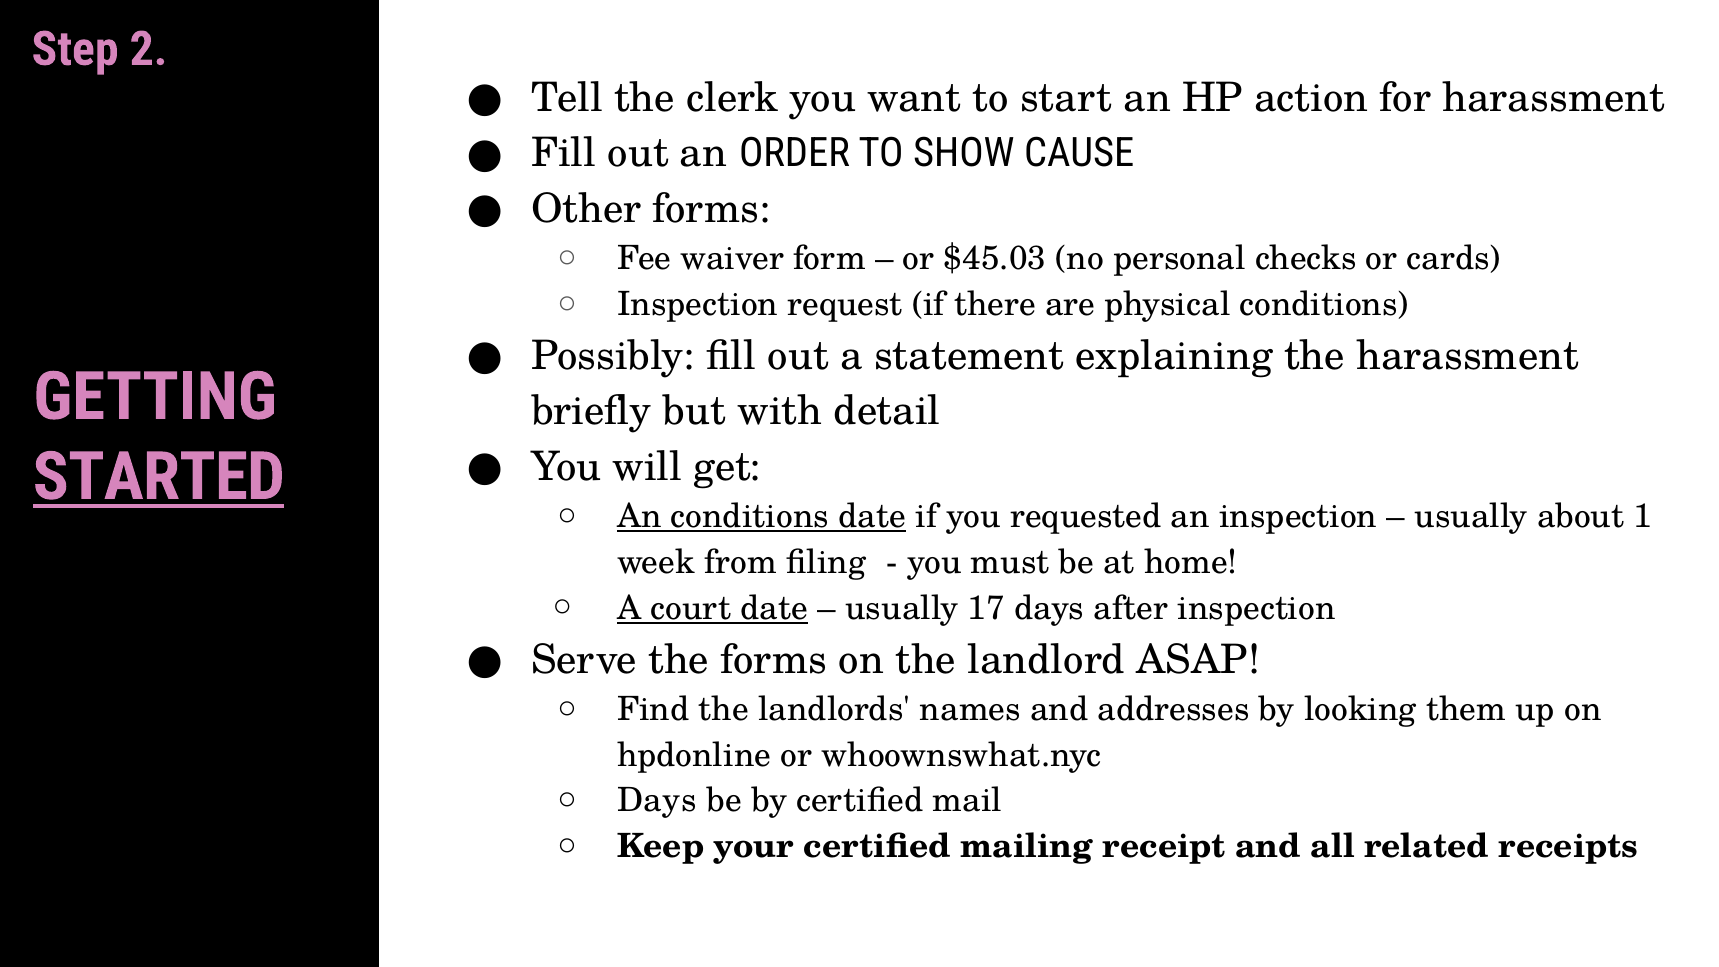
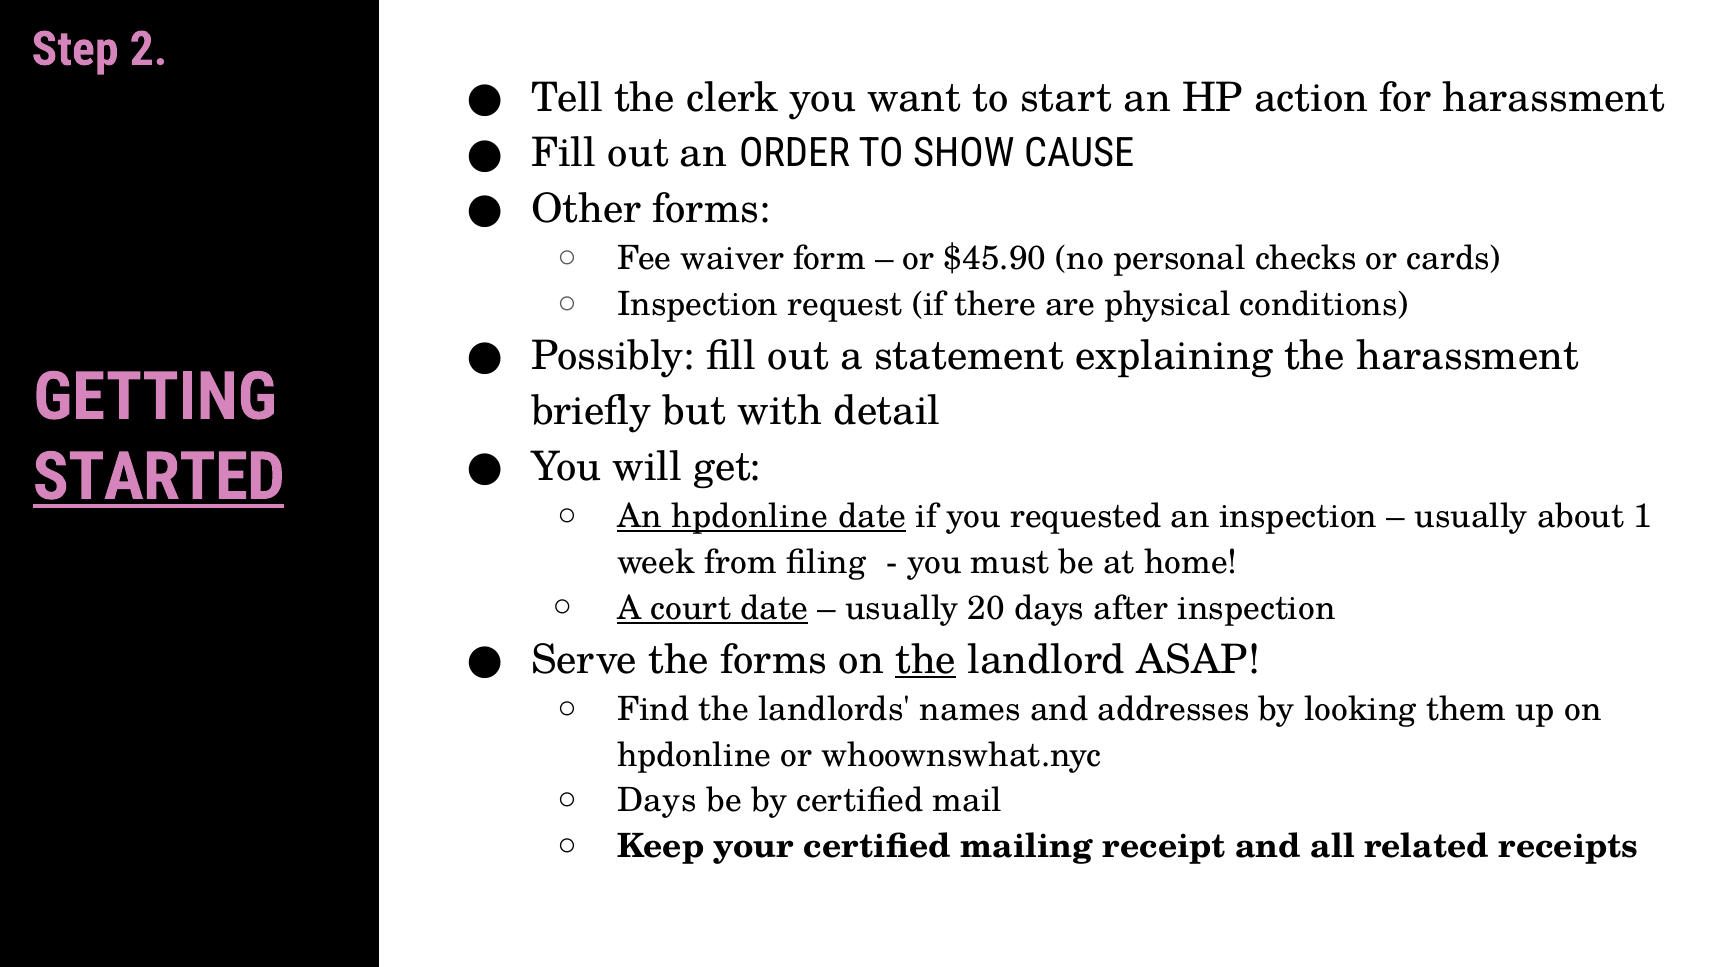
$45.03: $45.03 -> $45.90 (995, 259)
An conditions: conditions -> hpdonline (750, 517)
17: 17 -> 20 (986, 608)
the underline: none -> present (926, 660)
